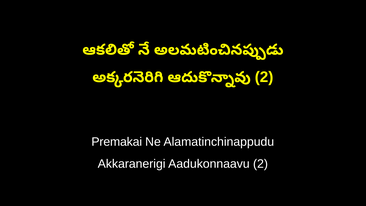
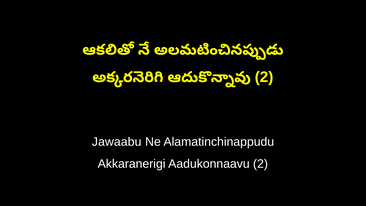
Premakai: Premakai -> Jawaabu (117, 142)
